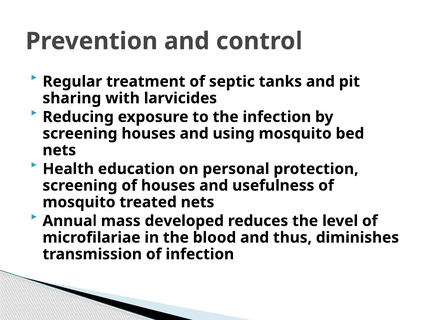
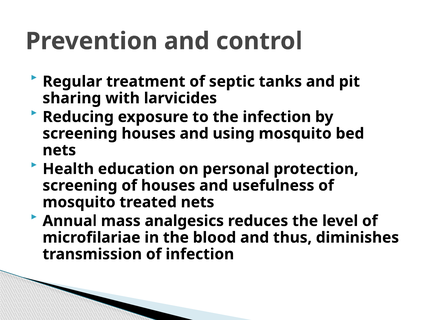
developed: developed -> analgesics (184, 221)
